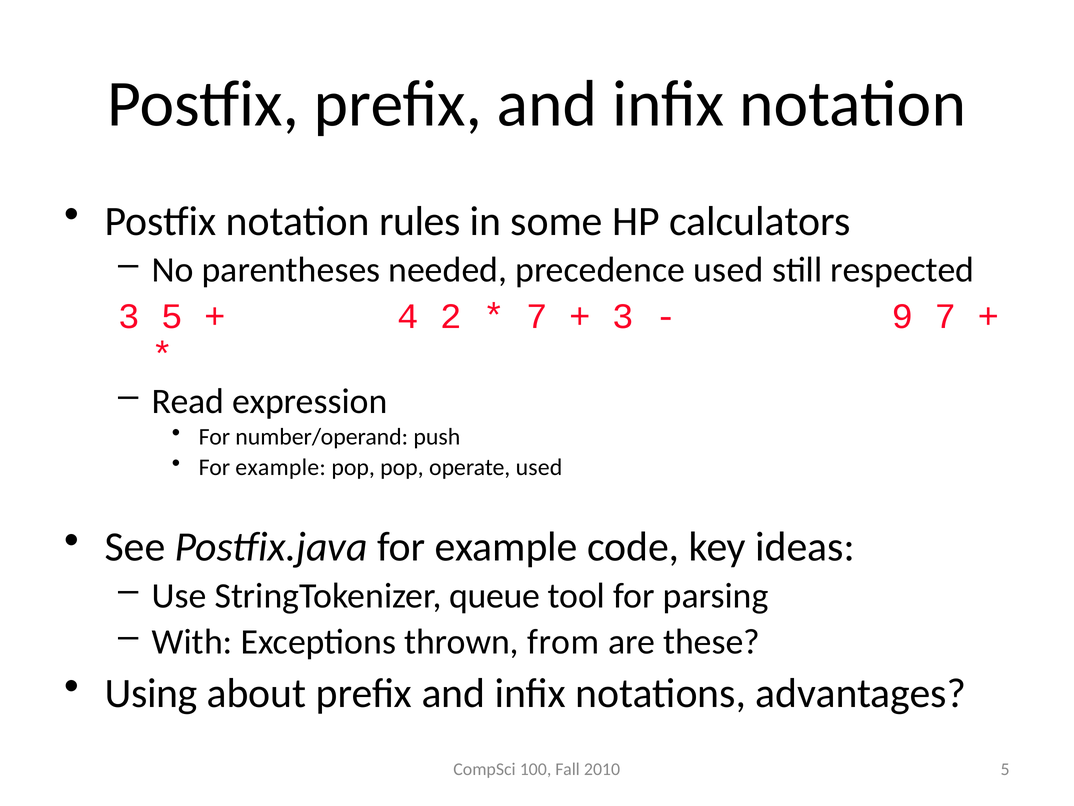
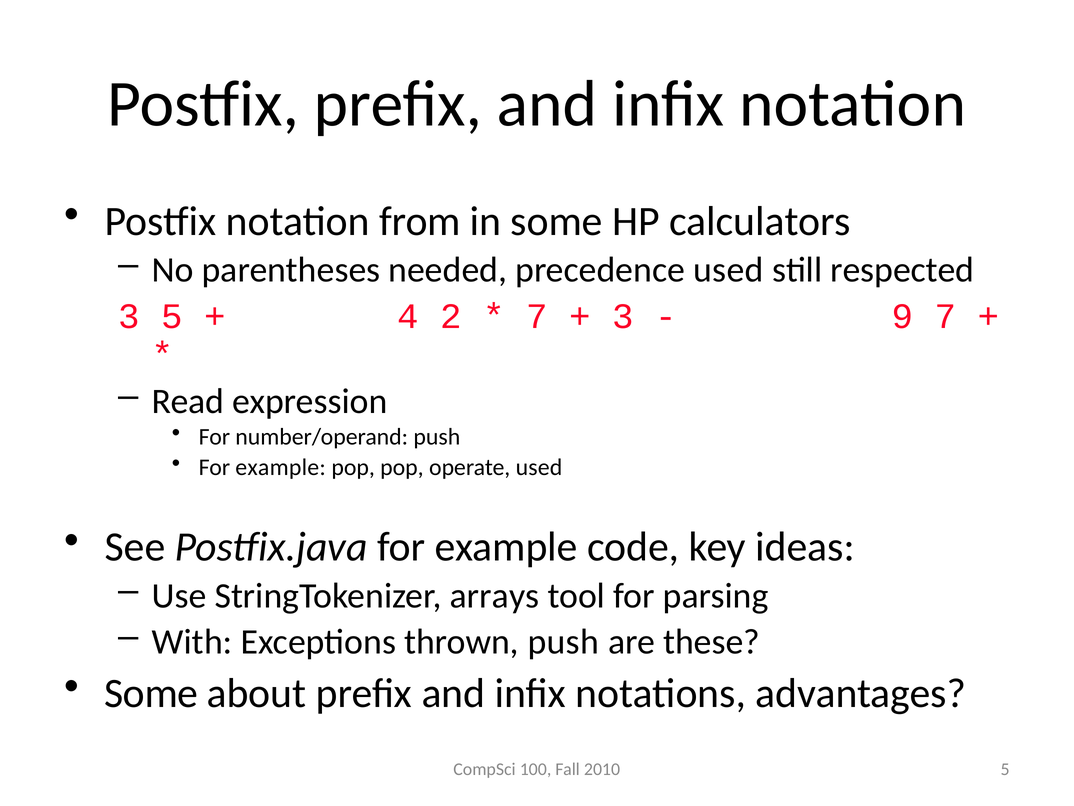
rules: rules -> from (420, 221)
queue: queue -> arrays (495, 595)
thrown from: from -> push (563, 642)
Using: Using -> Some (151, 693)
